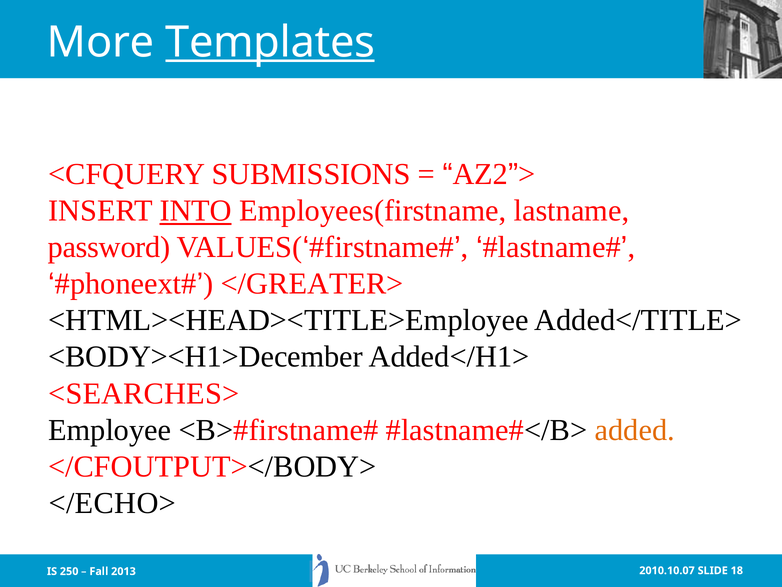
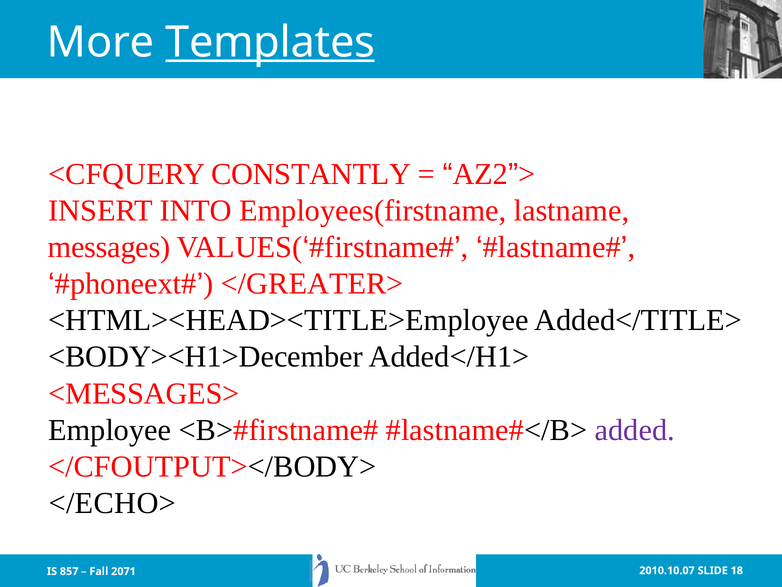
SUBMISSIONS: SUBMISSIONS -> CONSTANTLY (311, 174)
INTO underline: present -> none (196, 211)
password: password -> messages (109, 247)
<SEARCHES>: <SEARCHES> -> <MESSAGES> (144, 393)
added colour: orange -> purple (635, 430)
250: 250 -> 857 (69, 571)
2013: 2013 -> 2071 (123, 571)
